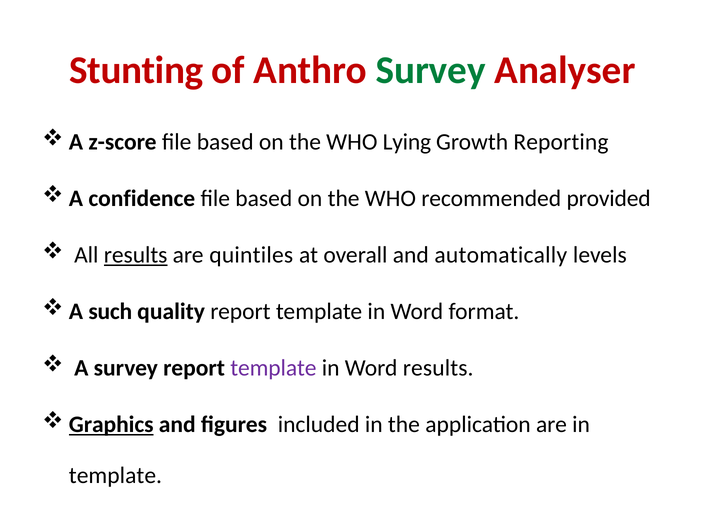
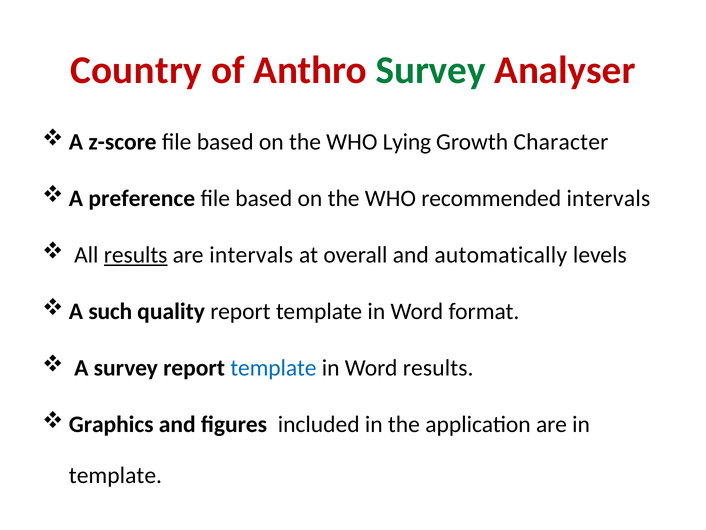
Stunting: Stunting -> Country (136, 70)
Reporting: Reporting -> Character (561, 142)
confidence: confidence -> preference (142, 198)
recommended provided: provided -> intervals (608, 198)
are quintiles: quintiles -> intervals (251, 255)
template colour: purple -> blue (273, 368)
Graphics underline: present -> none (111, 424)
